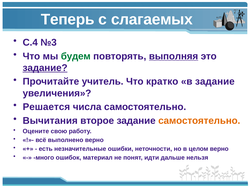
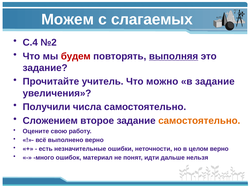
Теперь: Теперь -> Можем (68, 19)
№3: №3 -> №2 (49, 42)
будем colour: green -> red (76, 56)
задание underline: present -> none (45, 68)
кратко: кратко -> можно (162, 81)
Решается: Решается -> Получили (46, 107)
Вычитания: Вычитания -> Сложением (50, 120)
